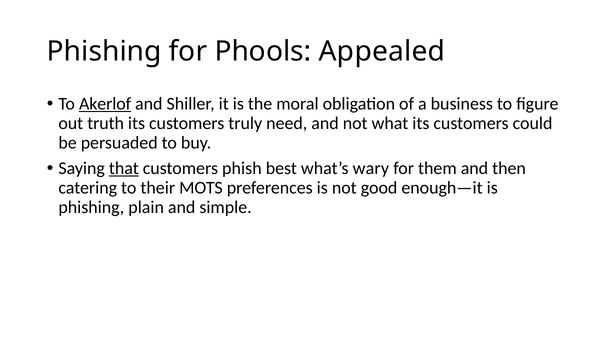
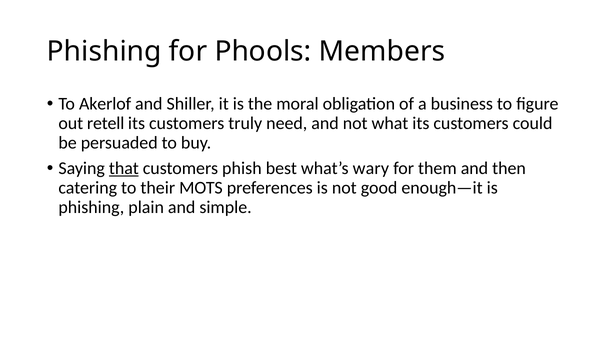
Appealed: Appealed -> Members (382, 52)
Akerlof underline: present -> none (105, 104)
truth: truth -> retell (106, 123)
